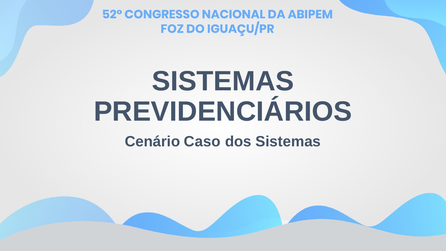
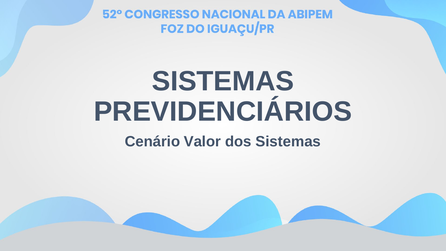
Caso: Caso -> Valor (202, 141)
